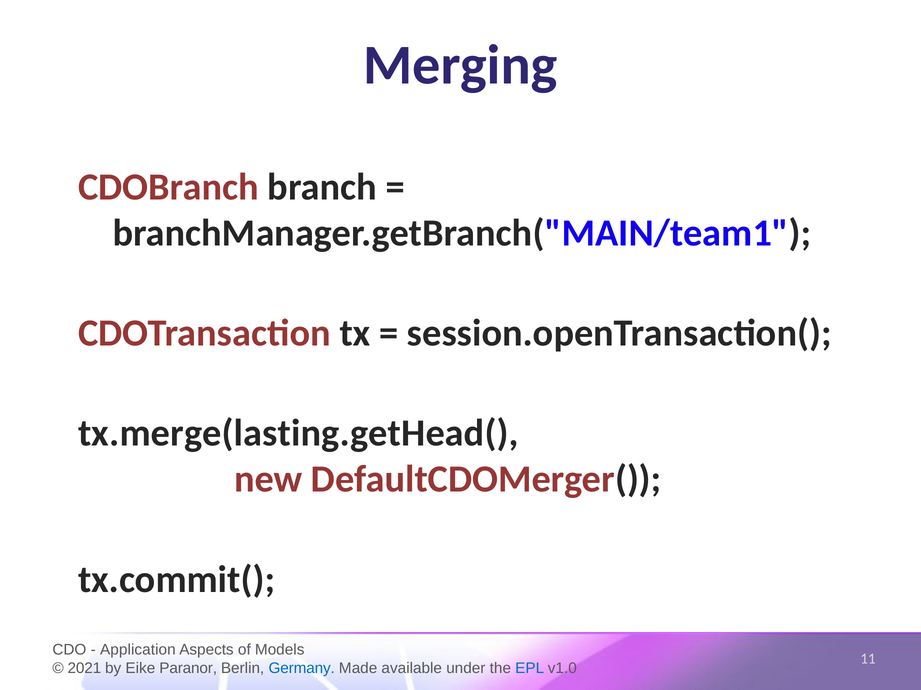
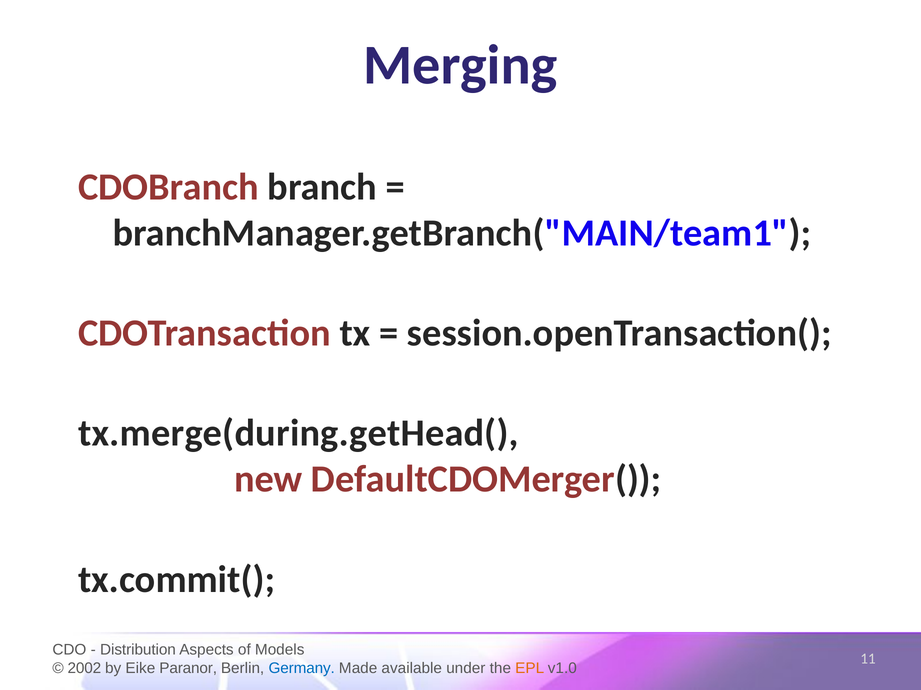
tx.merge(lasting.getHead(: tx.merge(lasting.getHead( -> tx.merge(during.getHead( (298, 434)
Application: Application -> Distribution (138, 651)
2021: 2021 -> 2002 (84, 669)
EPL colour: blue -> orange (530, 669)
